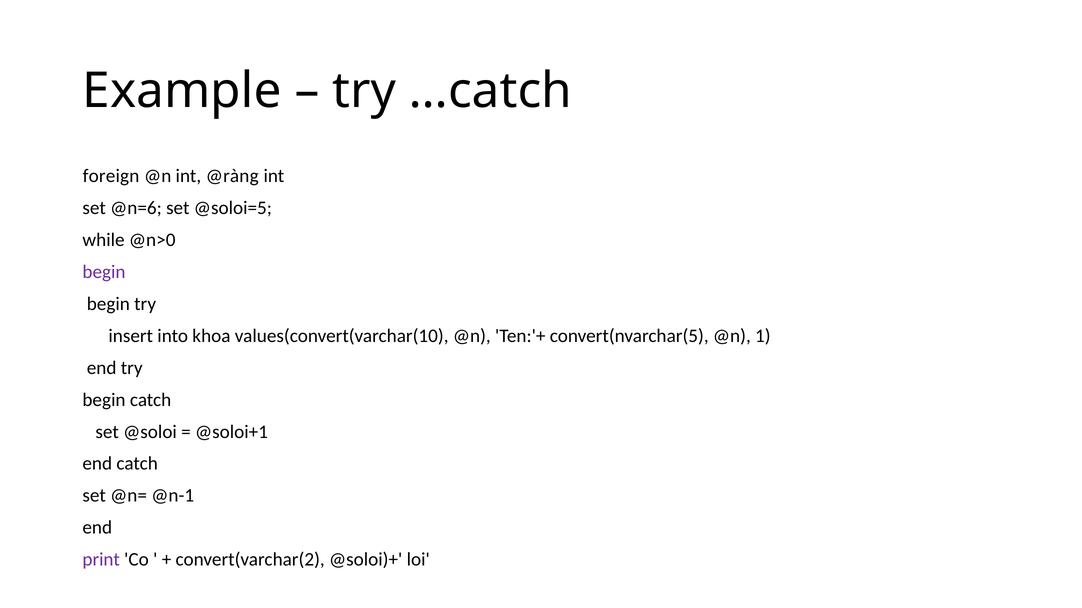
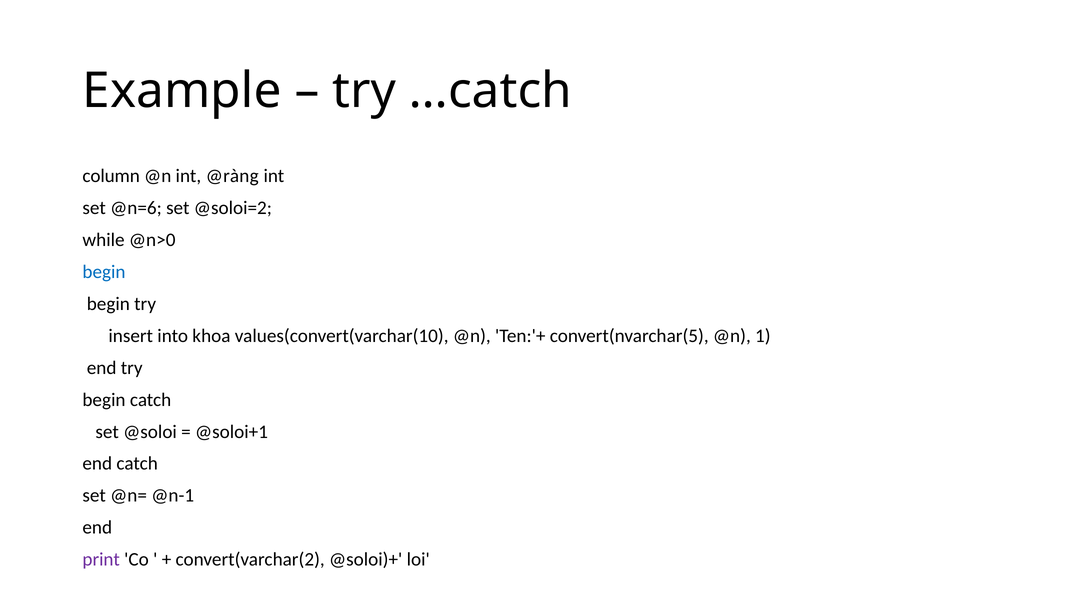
foreign: foreign -> column (111, 176)
@soloi=5: @soloi=5 -> @soloi=2 (233, 208)
begin colour: purple -> blue (104, 272)
